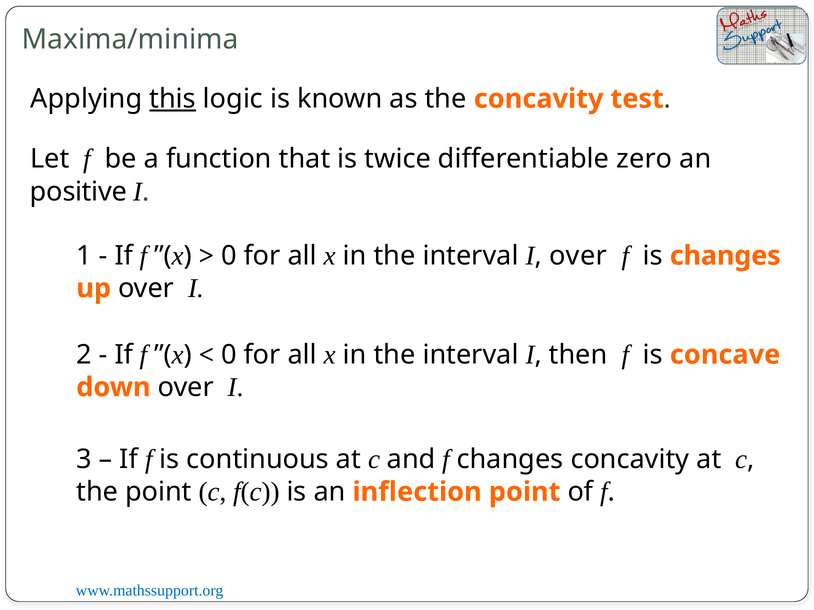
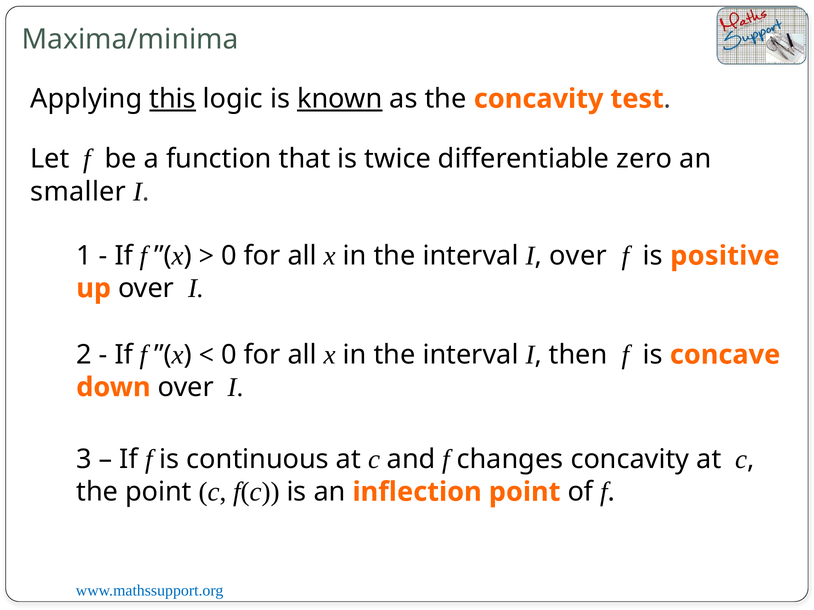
known underline: none -> present (340, 99)
positive: positive -> smaller (78, 192)
is changes: changes -> positive (725, 256)
